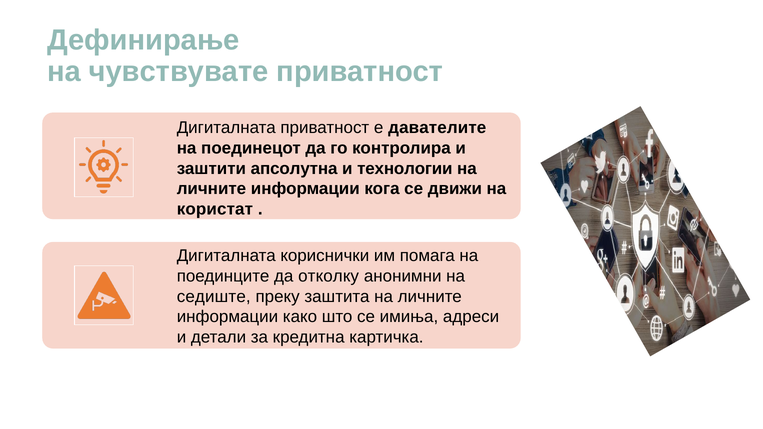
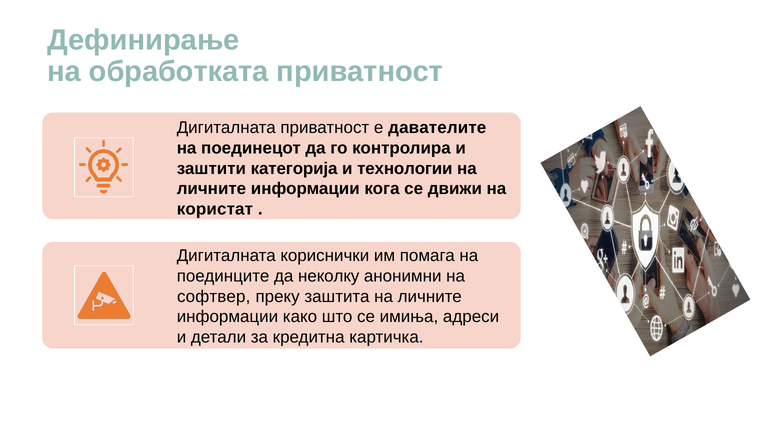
чувствувате: чувствувате -> обработката (179, 72)
апсолутна: апсолутна -> категорија (294, 168)
отколку: отколку -> неколку (329, 276)
седиште: седиште -> софтвер (214, 297)
